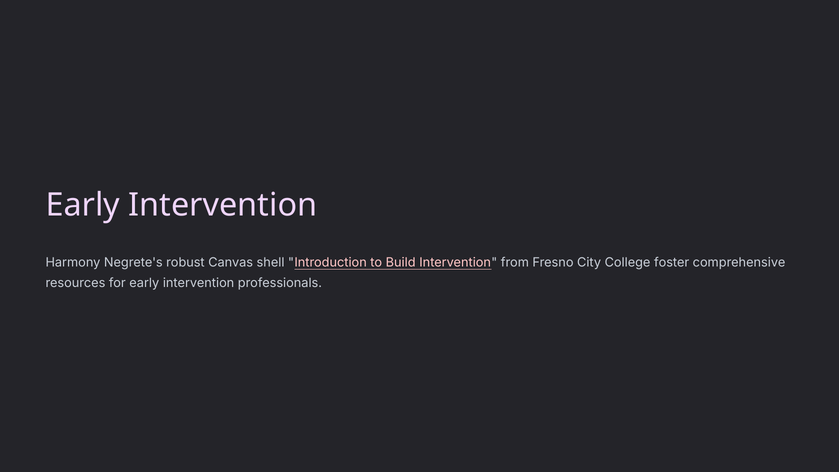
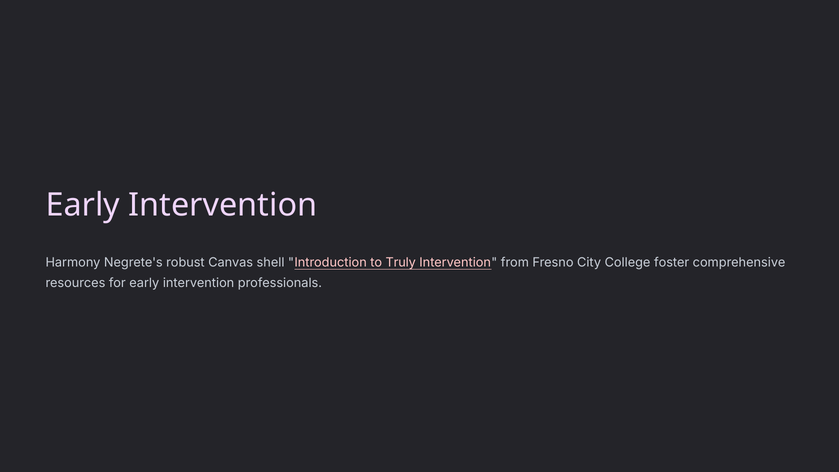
Build: Build -> Truly (401, 262)
